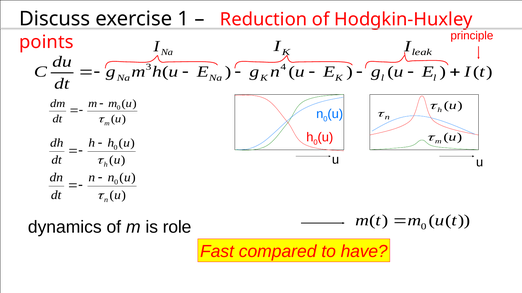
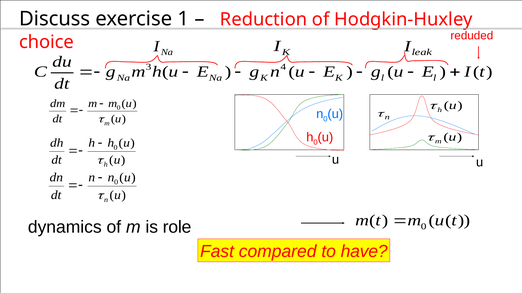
principle: principle -> reduded (472, 36)
points: points -> choice (46, 42)
